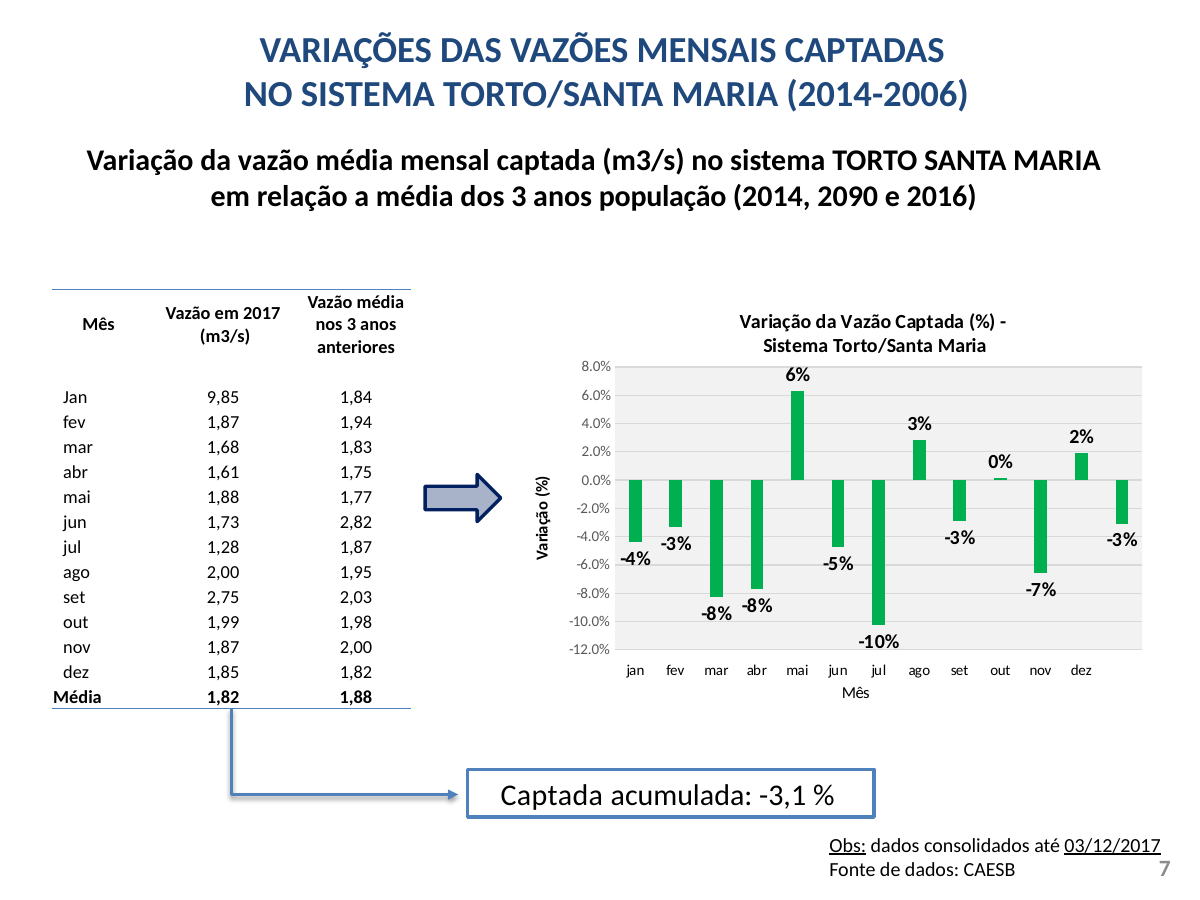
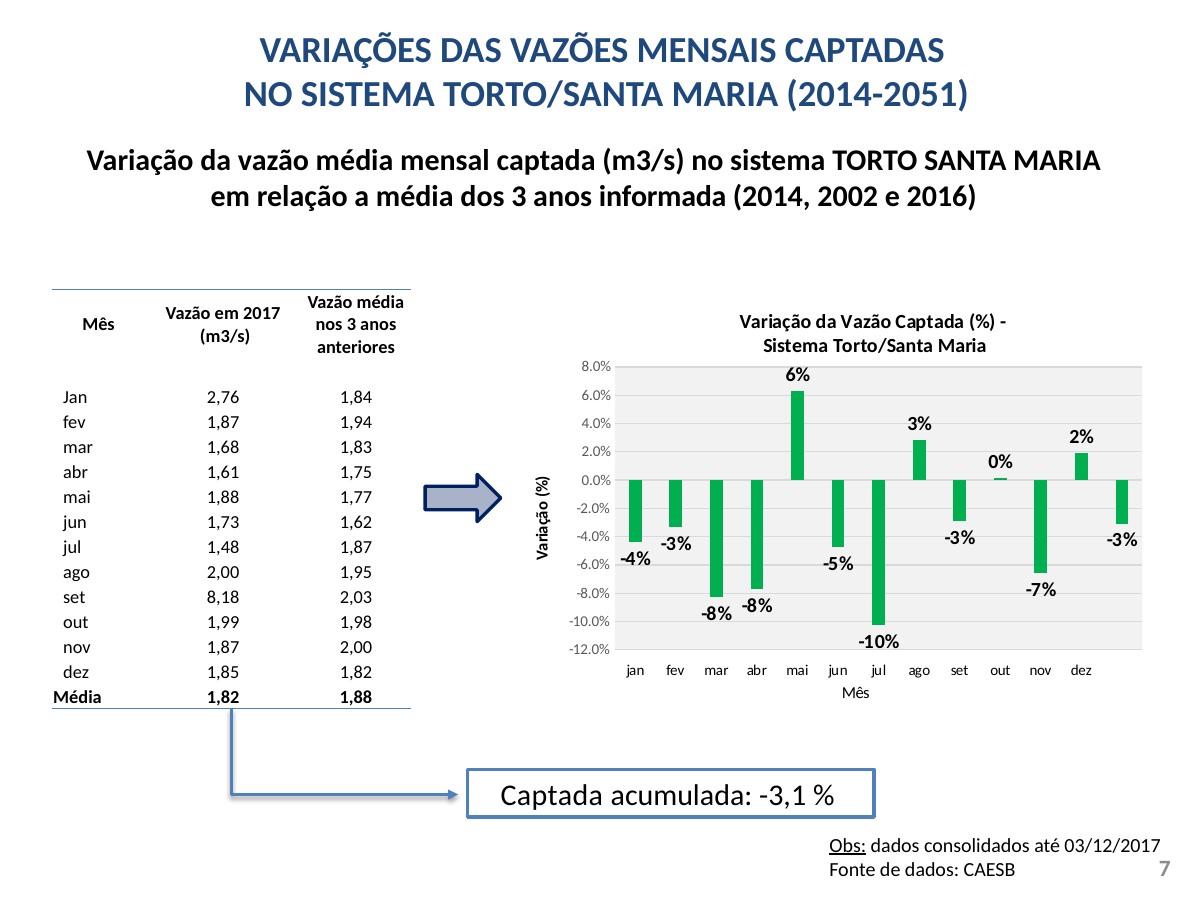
2014-2006: 2014-2006 -> 2014-2051 (878, 94)
população: população -> informada (663, 197)
2090: 2090 -> 2002 (848, 197)
9,85: 9,85 -> 2,76 (223, 397)
2,82: 2,82 -> 1,62 (356, 522)
1,28: 1,28 -> 1,48 (223, 547)
2,75: 2,75 -> 8,18 (223, 597)
03/12/2017 underline: present -> none (1113, 845)
